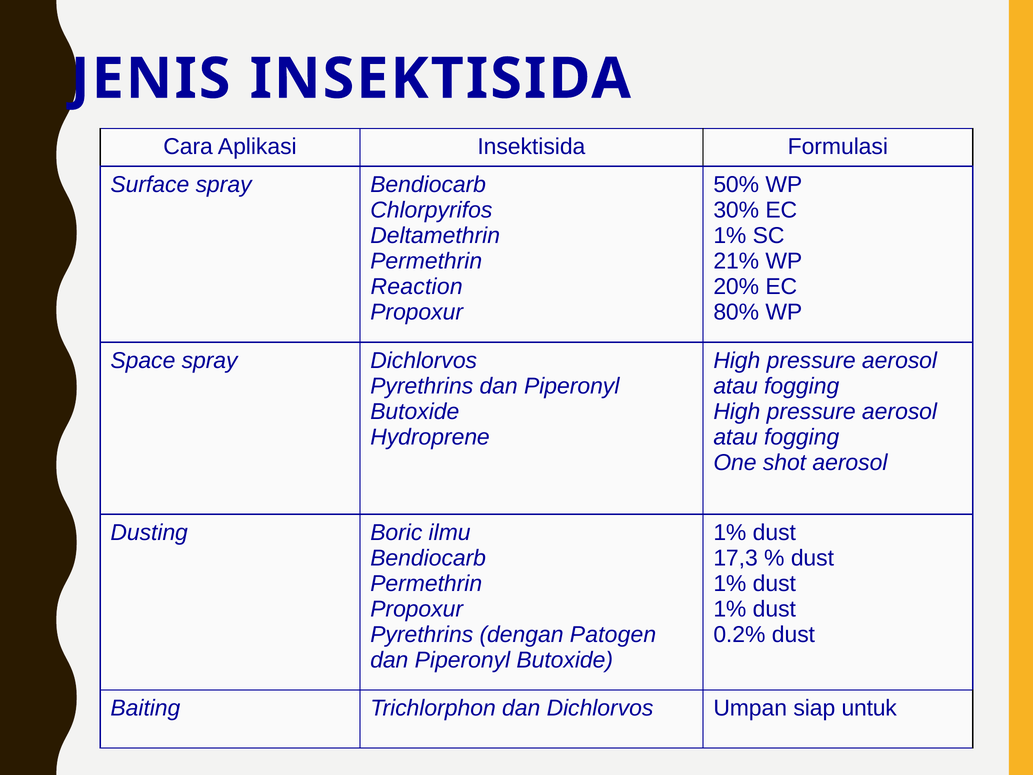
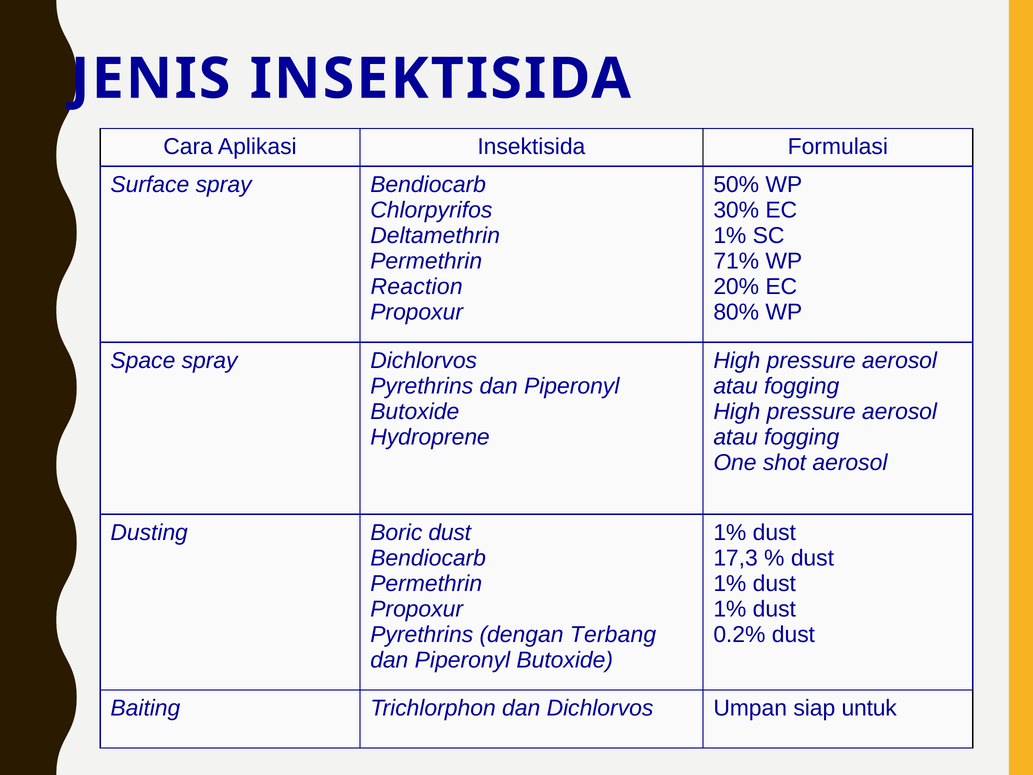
21%: 21% -> 71% (736, 261)
Boric ilmu: ilmu -> dust (450, 532)
Patogen: Patogen -> Terbang (613, 634)
